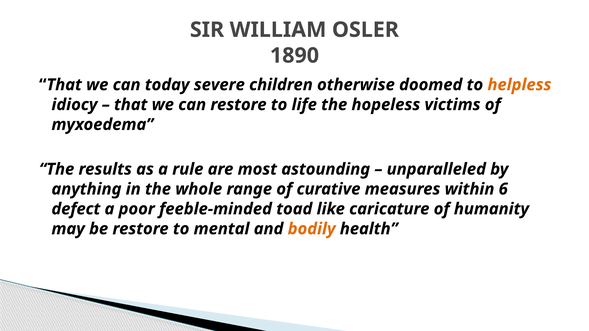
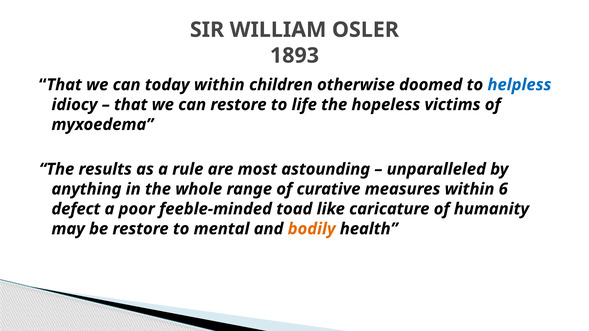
1890: 1890 -> 1893 (294, 56)
today severe: severe -> within (219, 85)
helpless colour: orange -> blue (519, 85)
